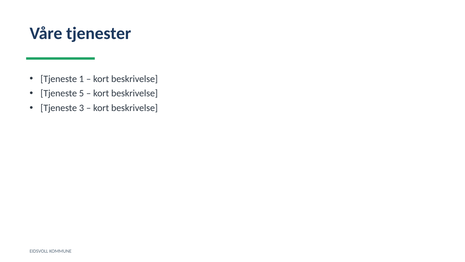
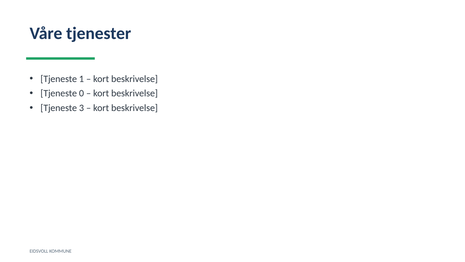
5: 5 -> 0 (82, 93)
